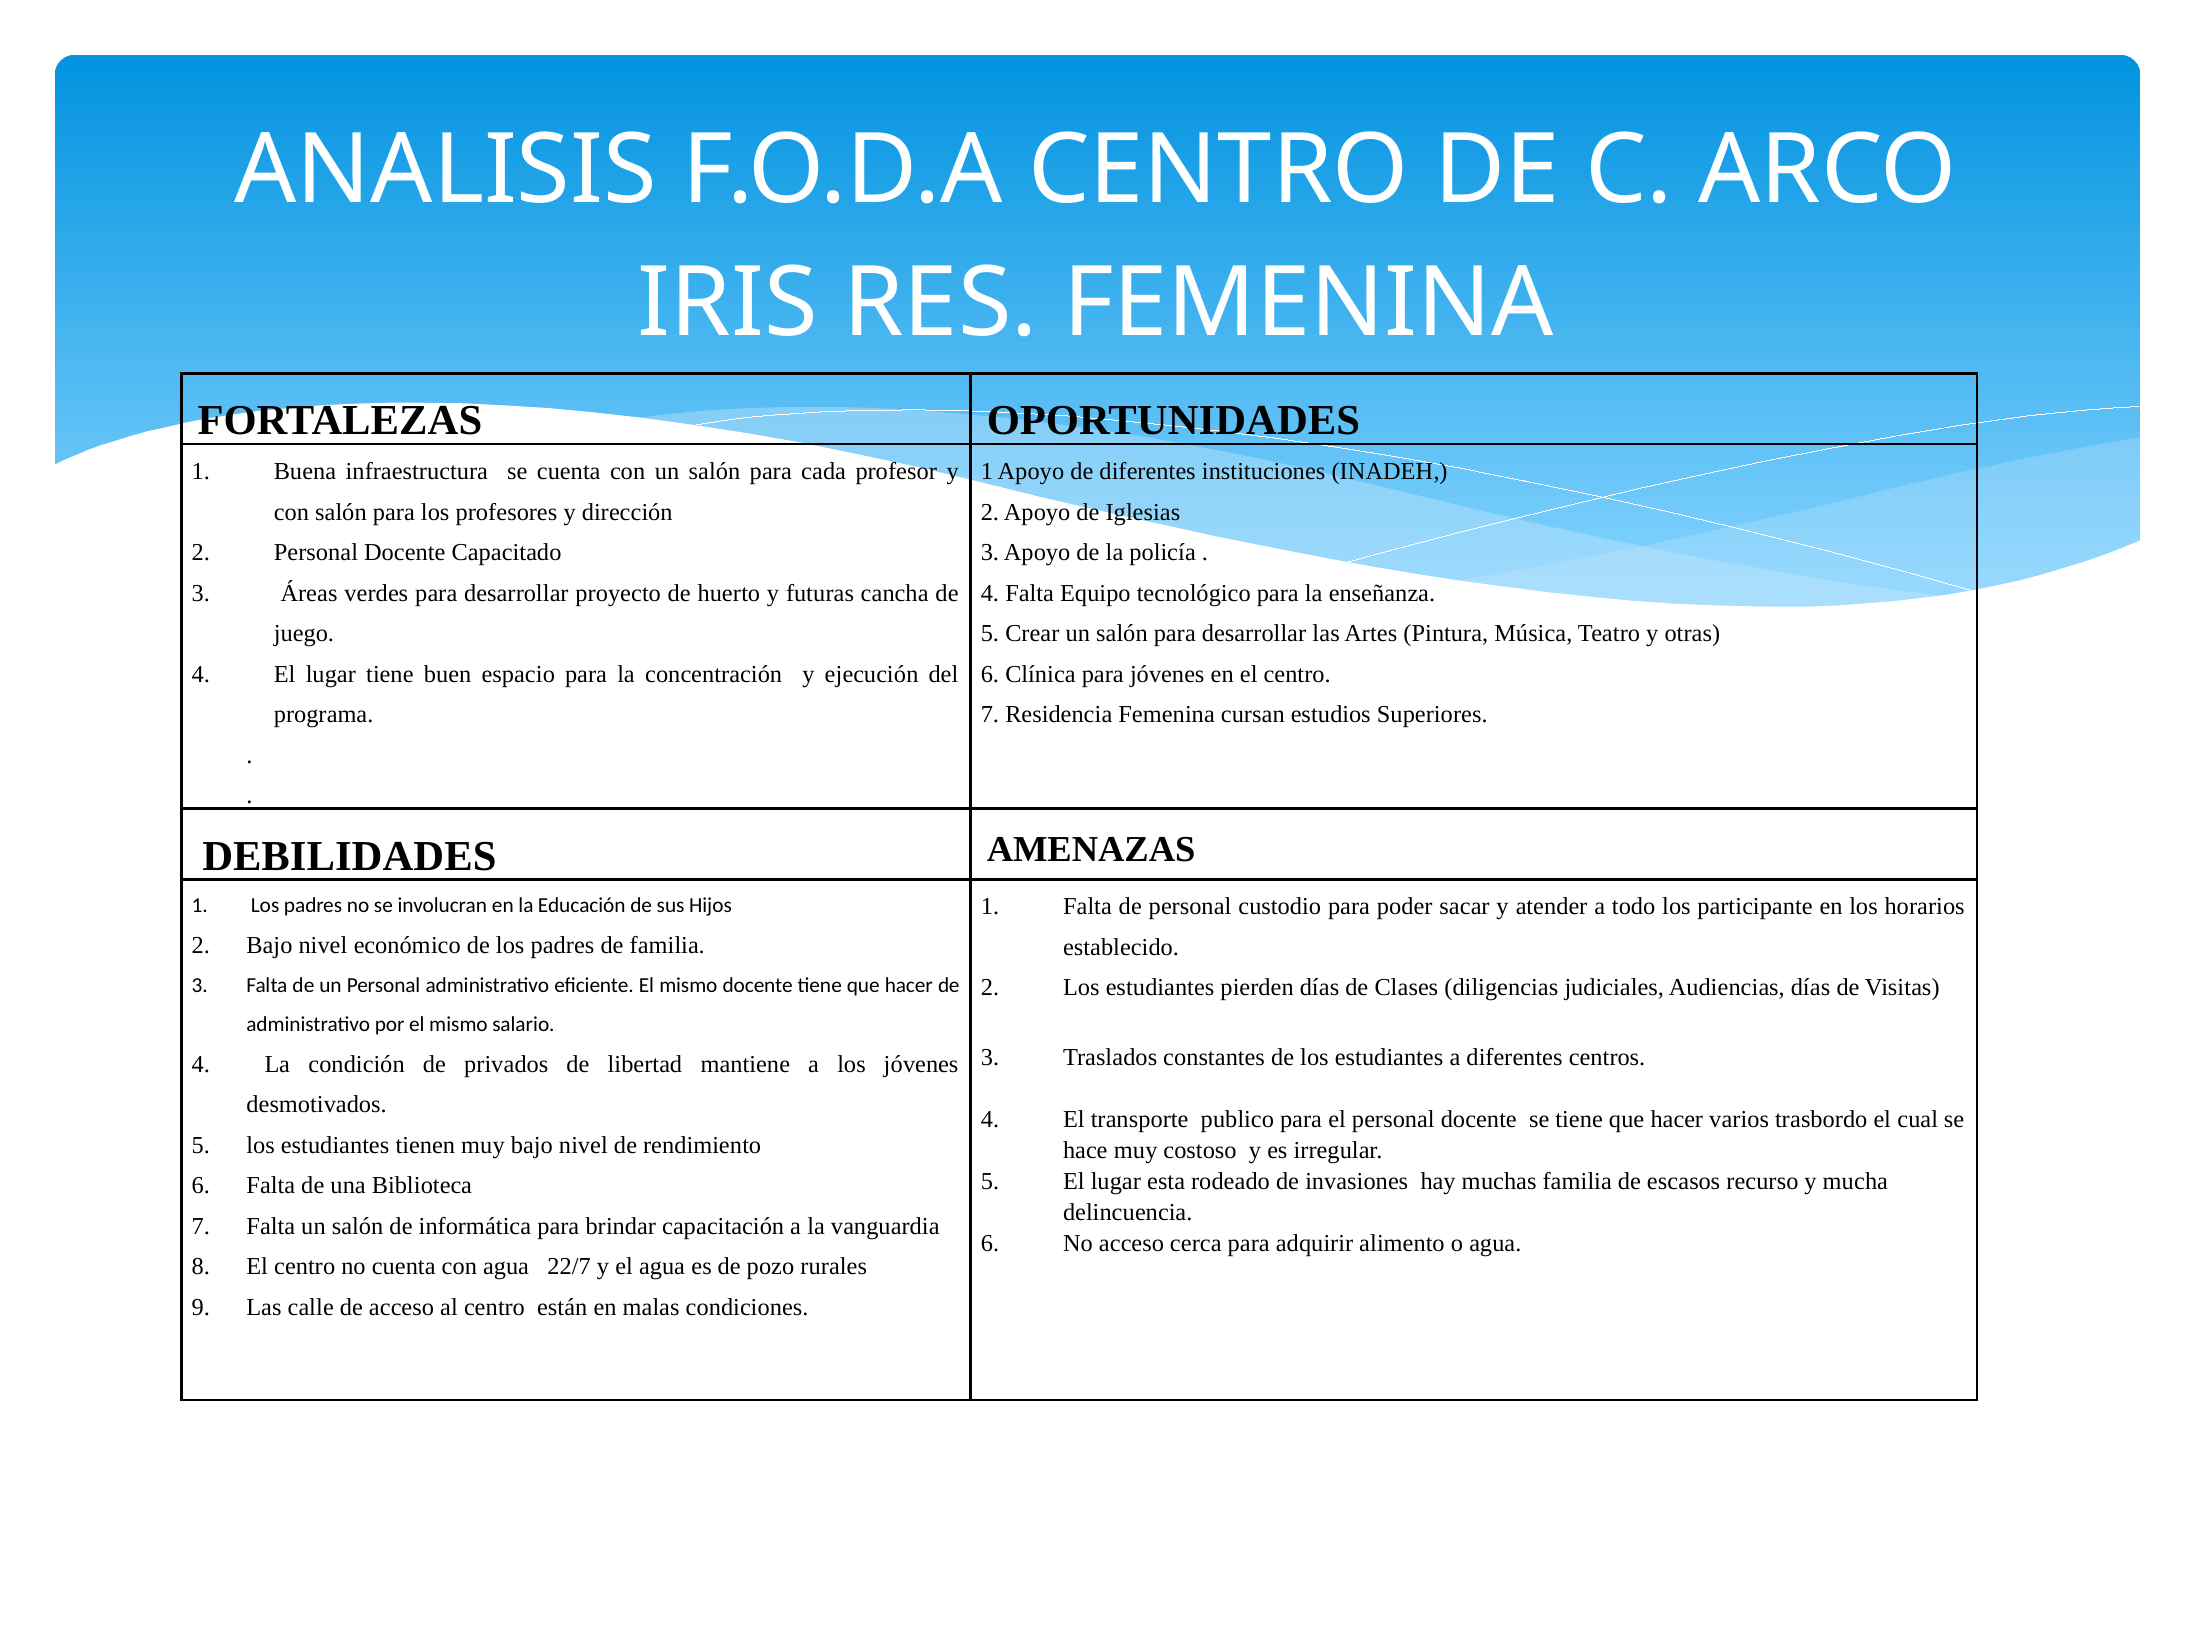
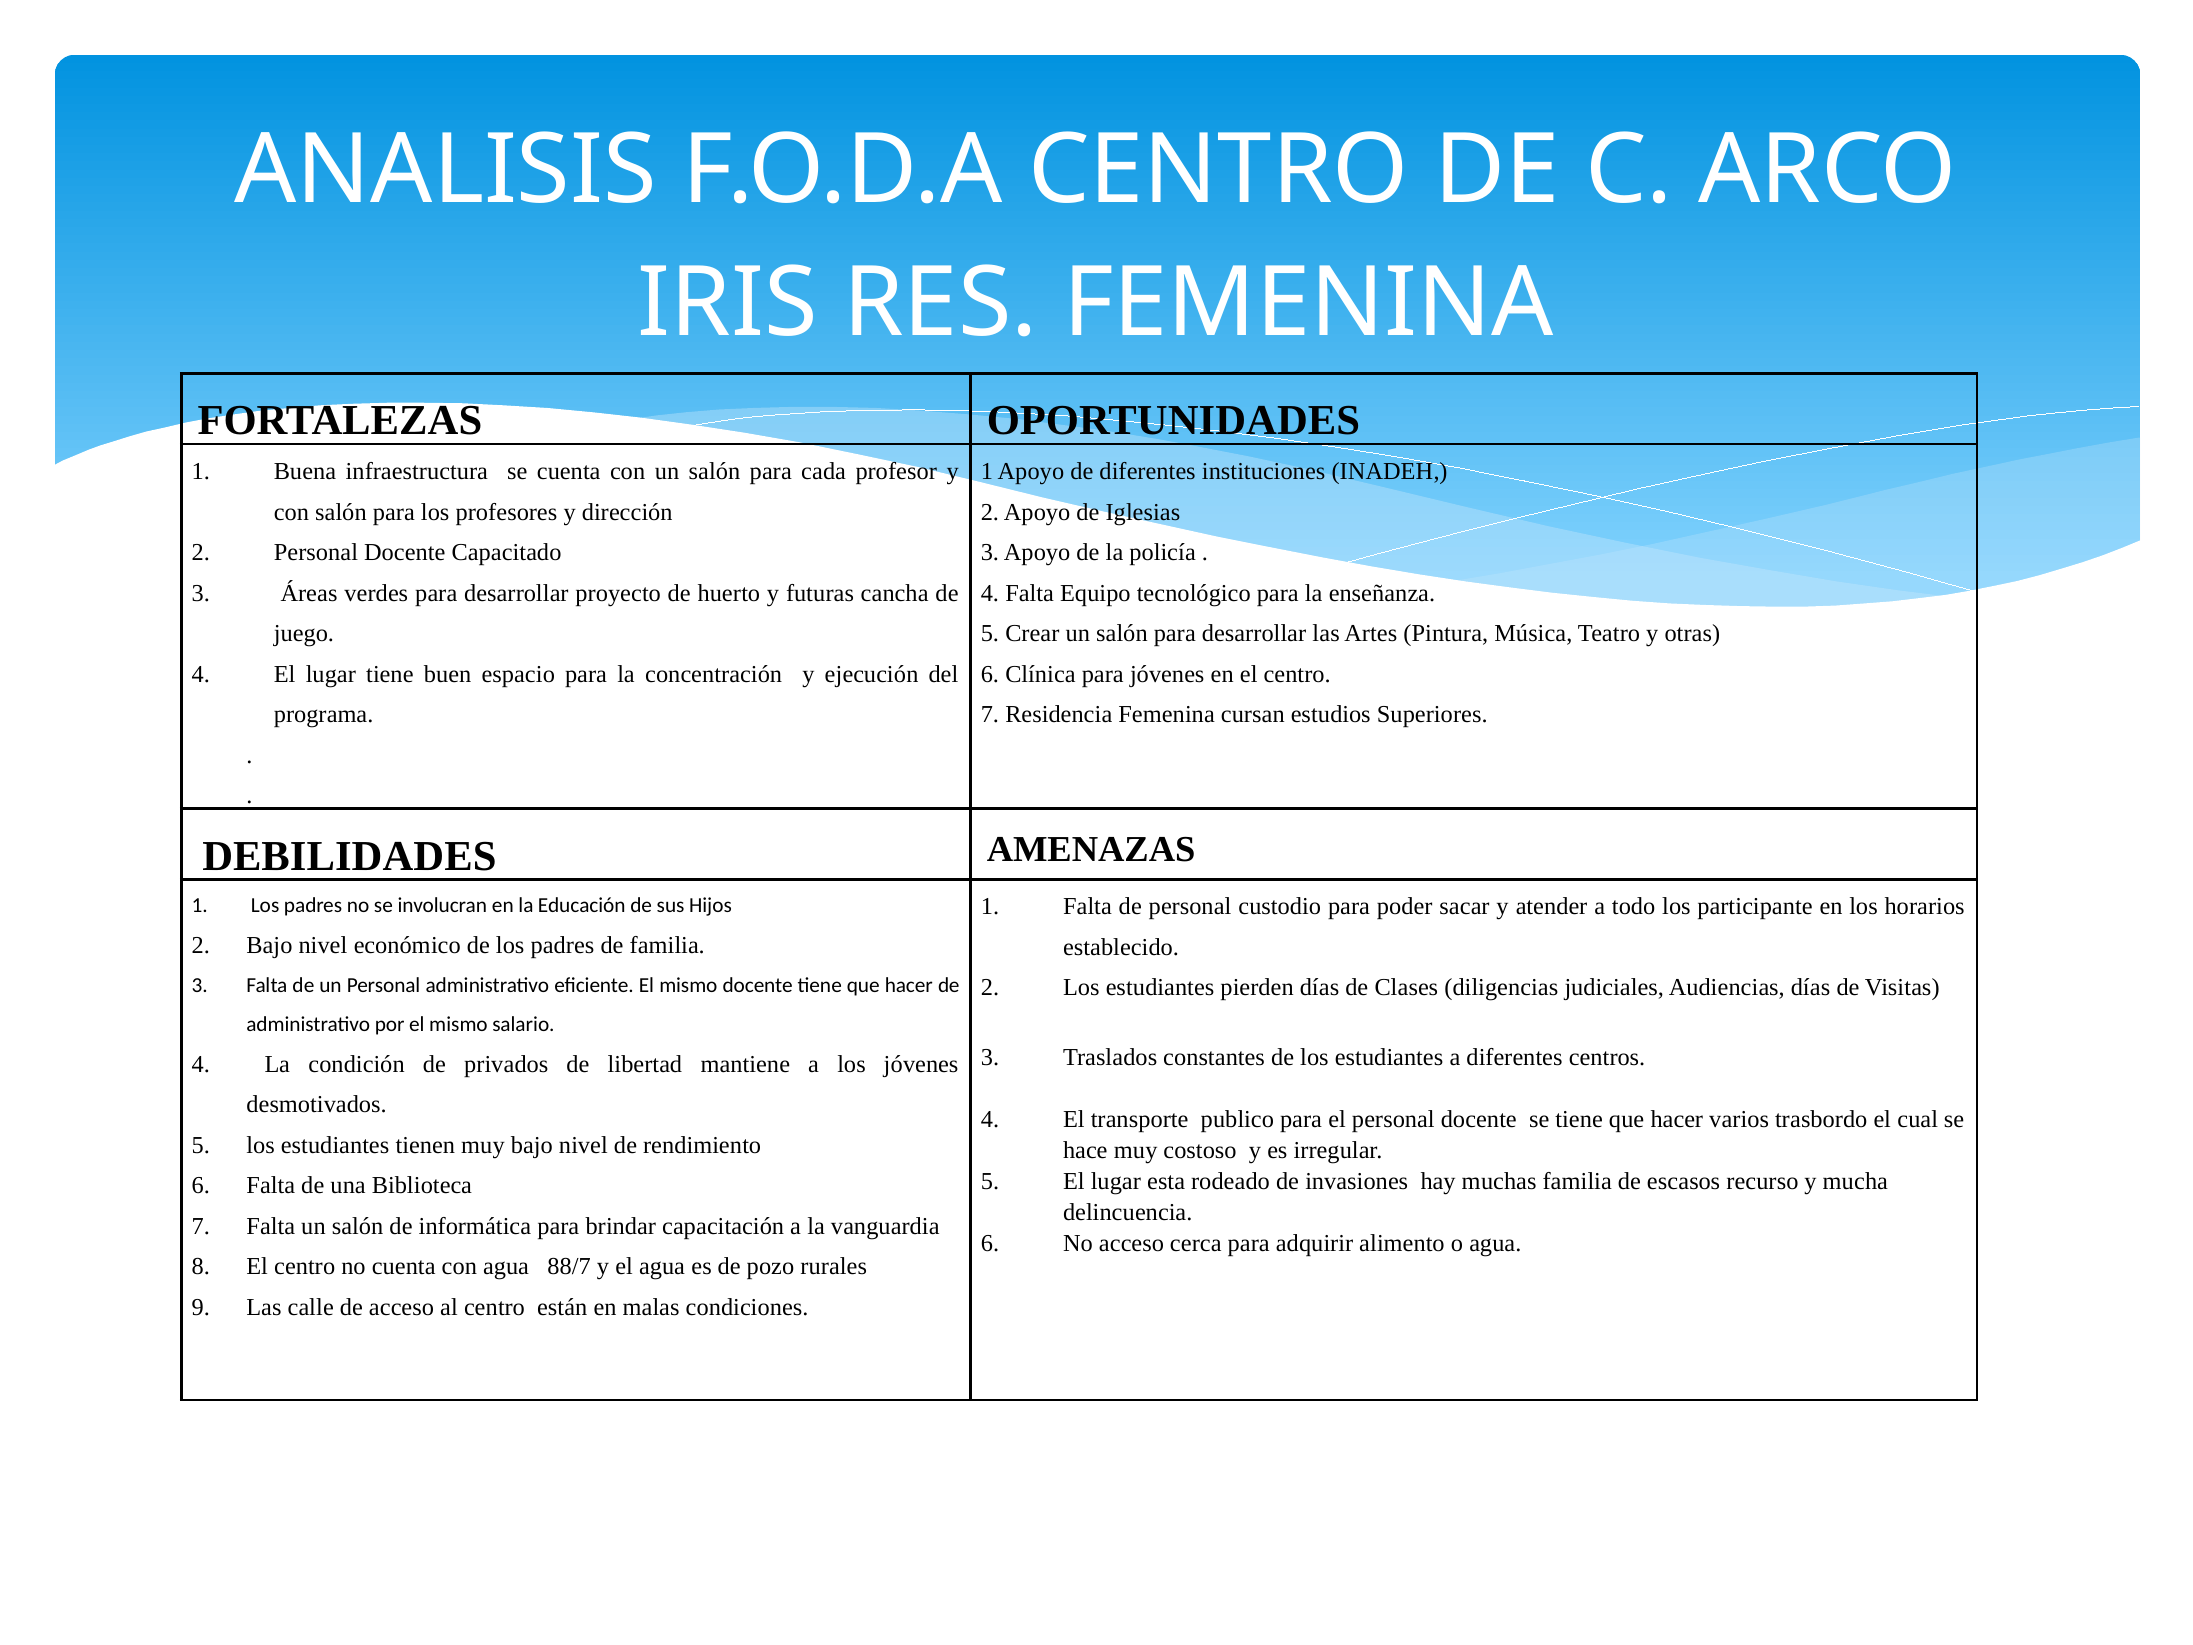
22/7: 22/7 -> 88/7 (569, 1267)
